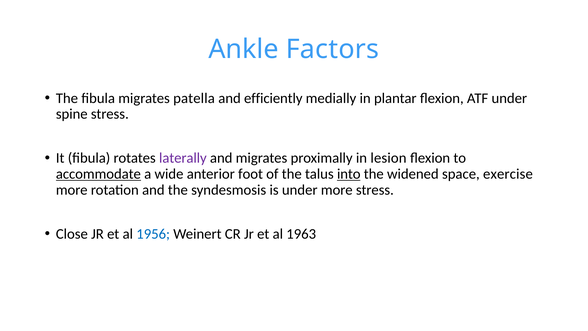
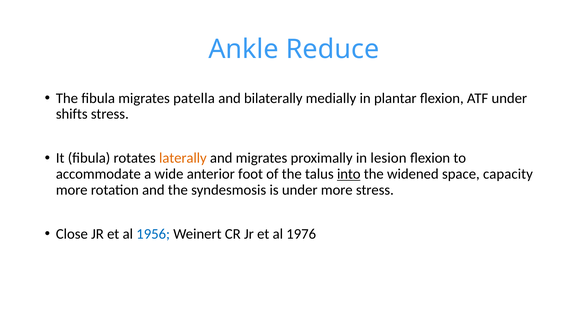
Factors: Factors -> Reduce (333, 49)
efficiently: efficiently -> bilaterally (273, 98)
spine: spine -> shifts (72, 114)
laterally colour: purple -> orange (183, 158)
accommodate underline: present -> none (98, 174)
exercise: exercise -> capacity (508, 174)
1963: 1963 -> 1976 (301, 234)
